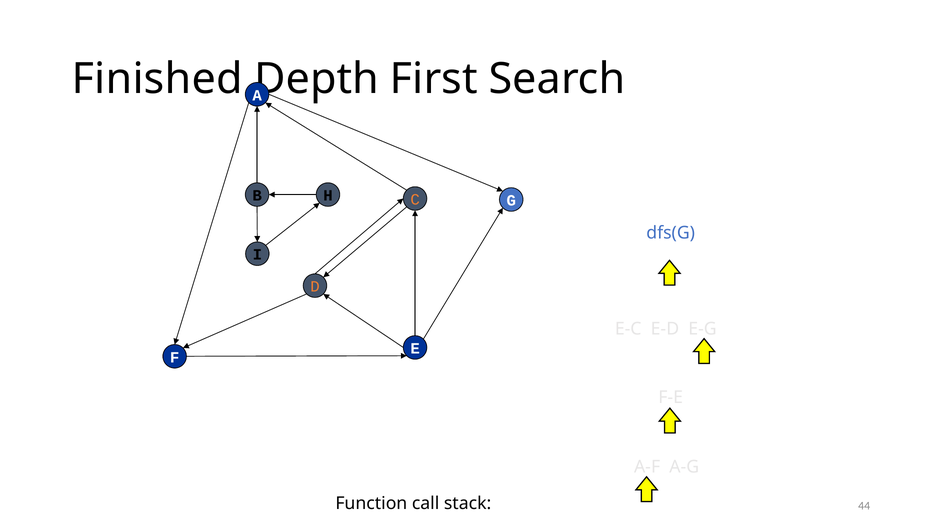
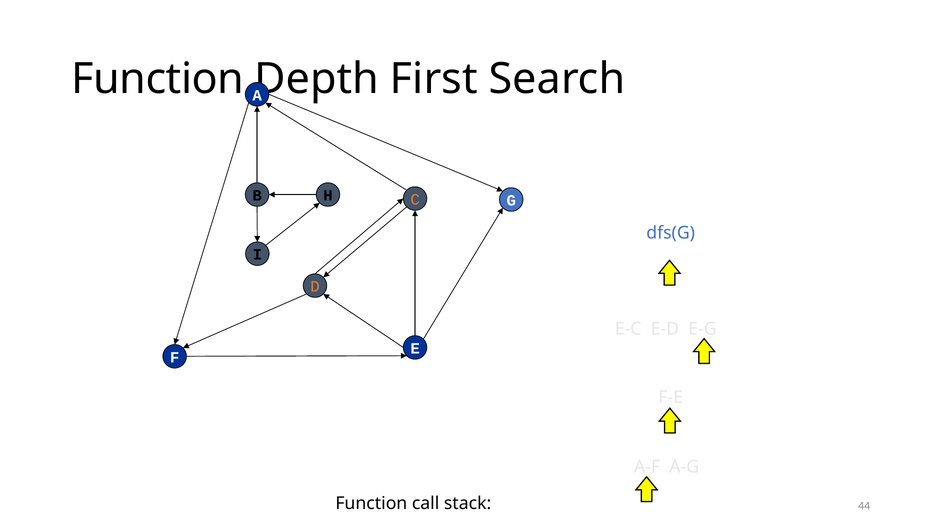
Finished: Finished -> Function (158, 79)
